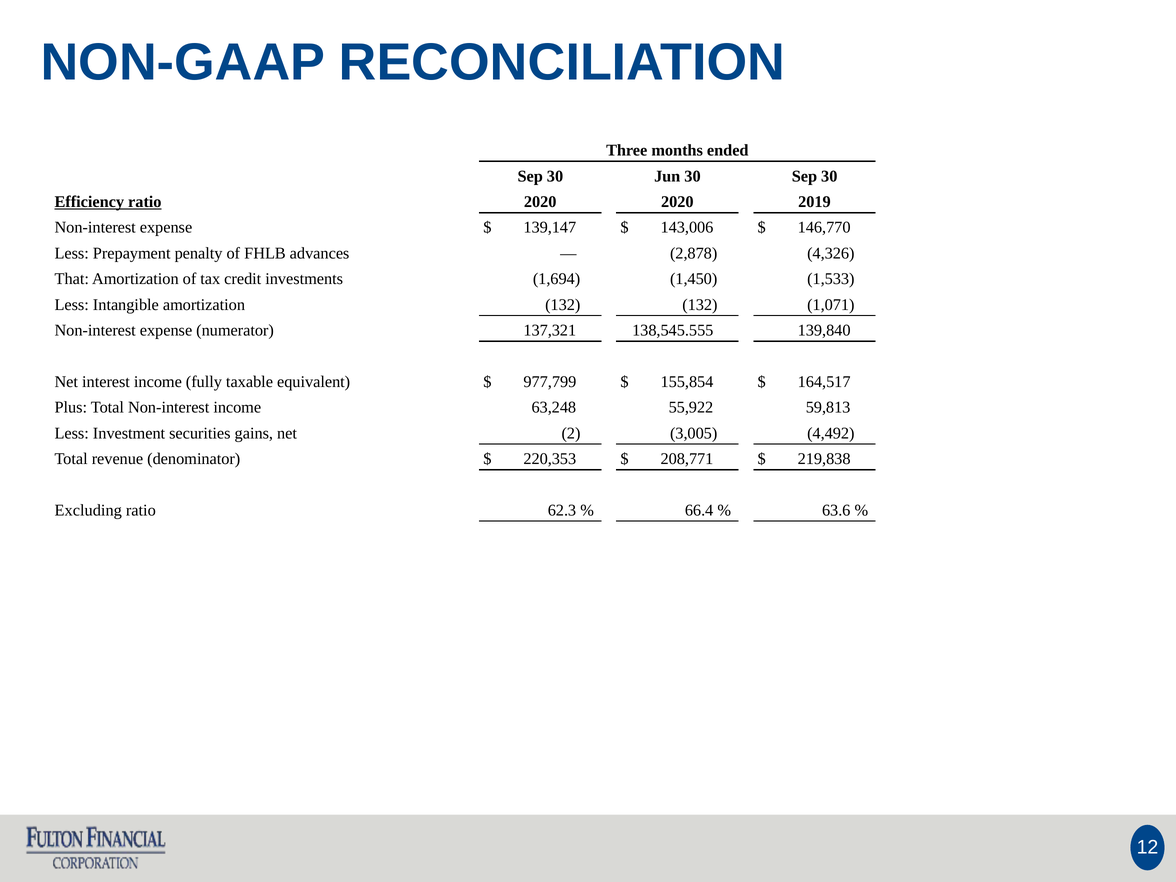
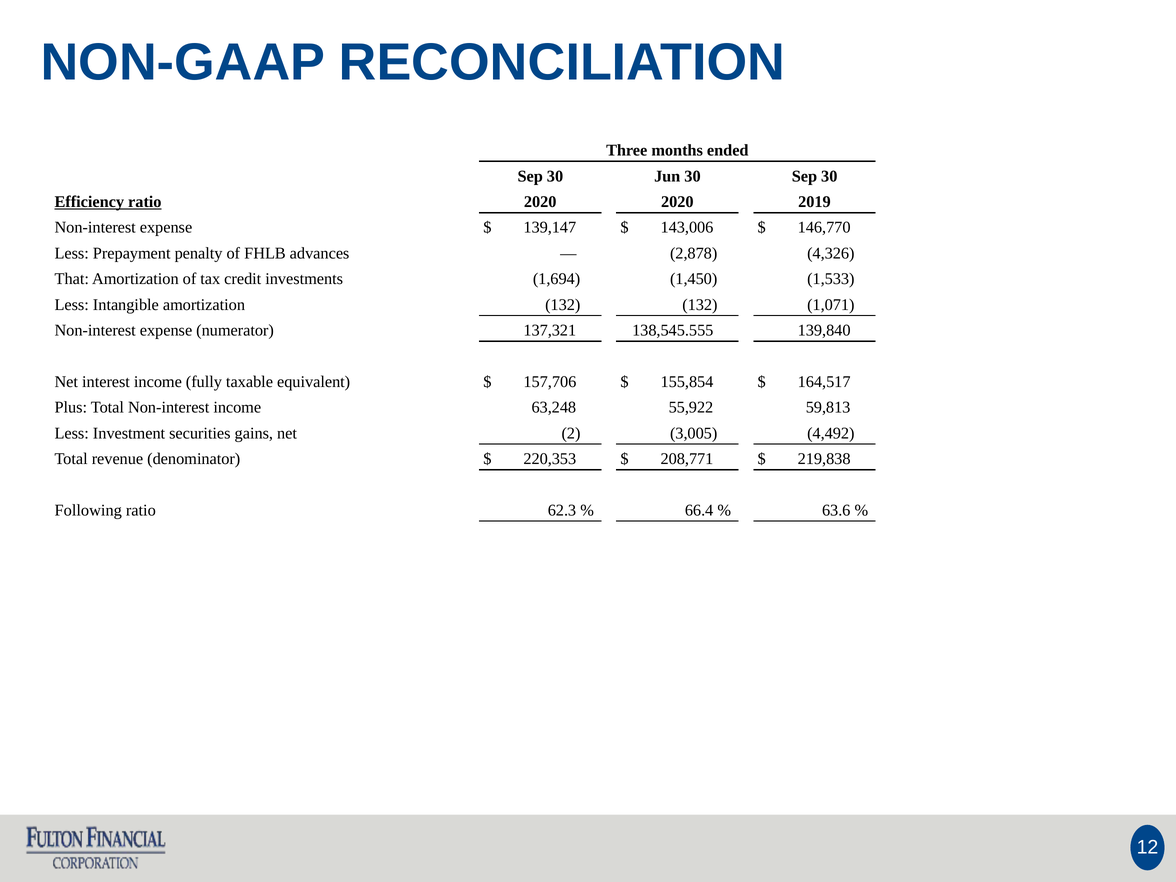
977,799: 977,799 -> 157,706 (550, 382)
Excluding: Excluding -> Following (88, 510)
